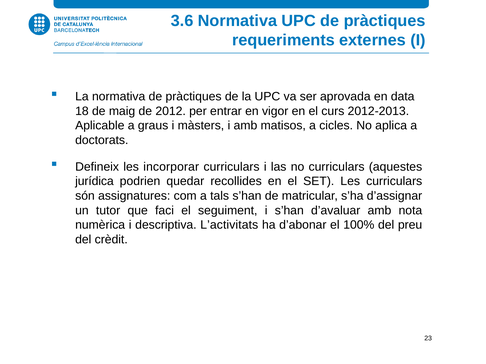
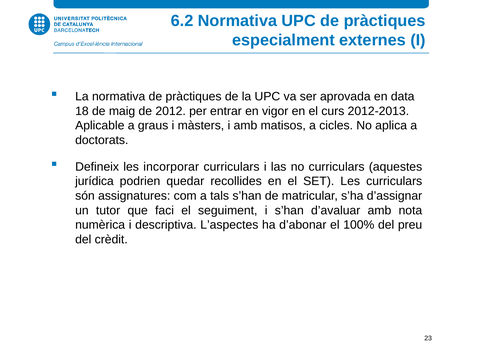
3.6: 3.6 -> 6.2 (182, 21)
requeriments: requeriments -> especialment (283, 40)
L’activitats: L’activitats -> L’aspectes (229, 225)
